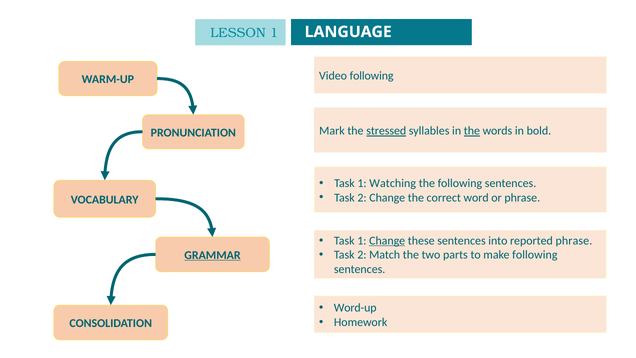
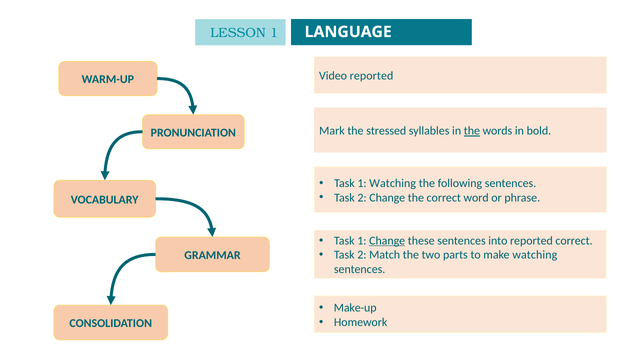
Video following: following -> reported (371, 76)
stressed underline: present -> none (386, 131)
reported phrase: phrase -> correct (574, 241)
make following: following -> watching (535, 255)
GRAMMAR underline: present -> none (212, 255)
Word-up: Word-up -> Make-up (355, 308)
